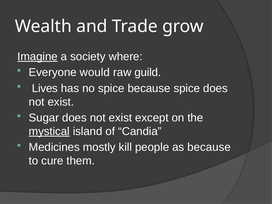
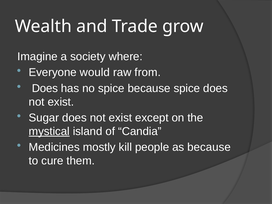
Imagine underline: present -> none (37, 57)
guild: guild -> from (148, 72)
Lives: Lives -> Does (45, 88)
